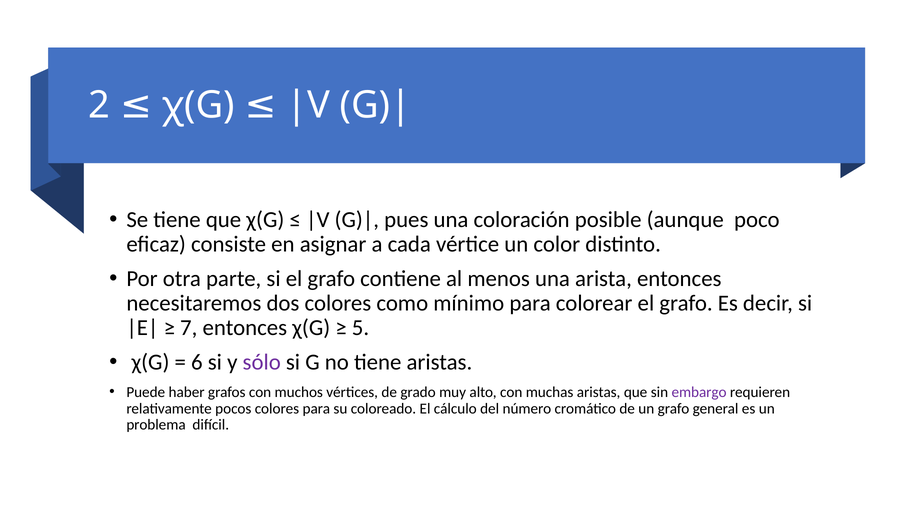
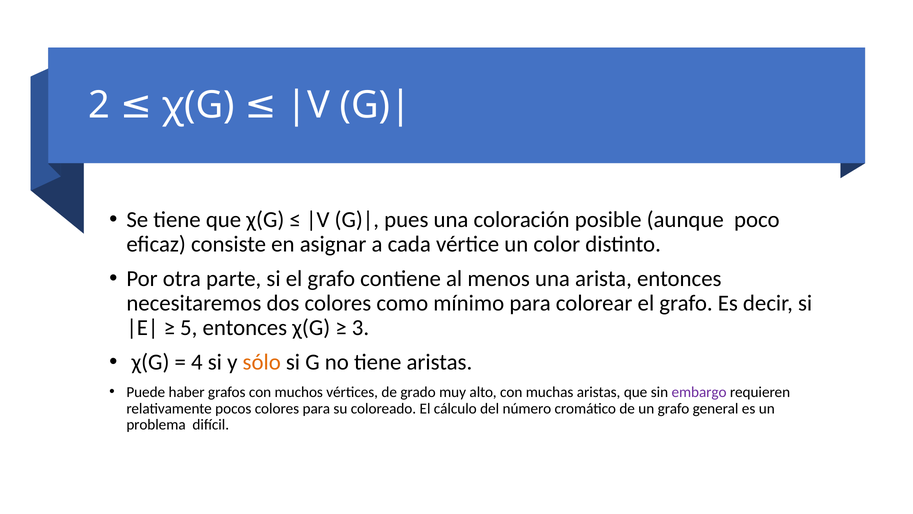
7: 7 -> 5 (189, 328)
5: 5 -> 3 (360, 328)
6: 6 -> 4 (197, 362)
sólo colour: purple -> orange (262, 362)
